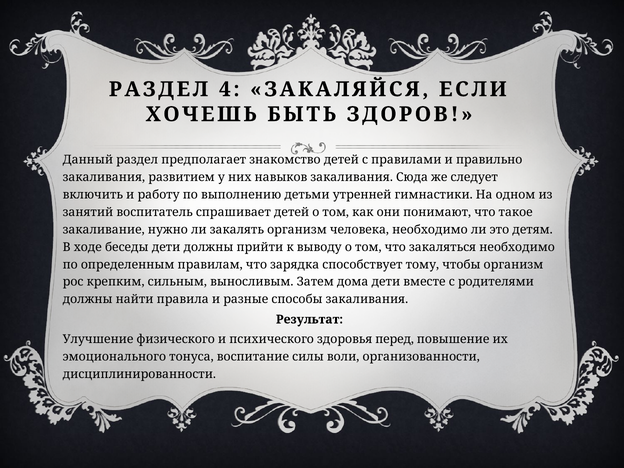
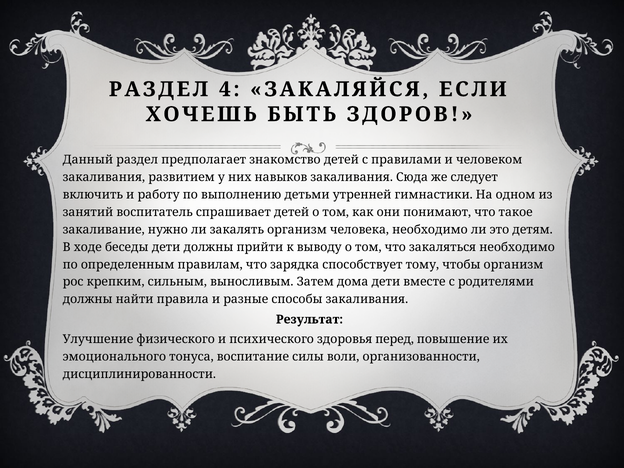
правильно: правильно -> человеком (489, 160)
